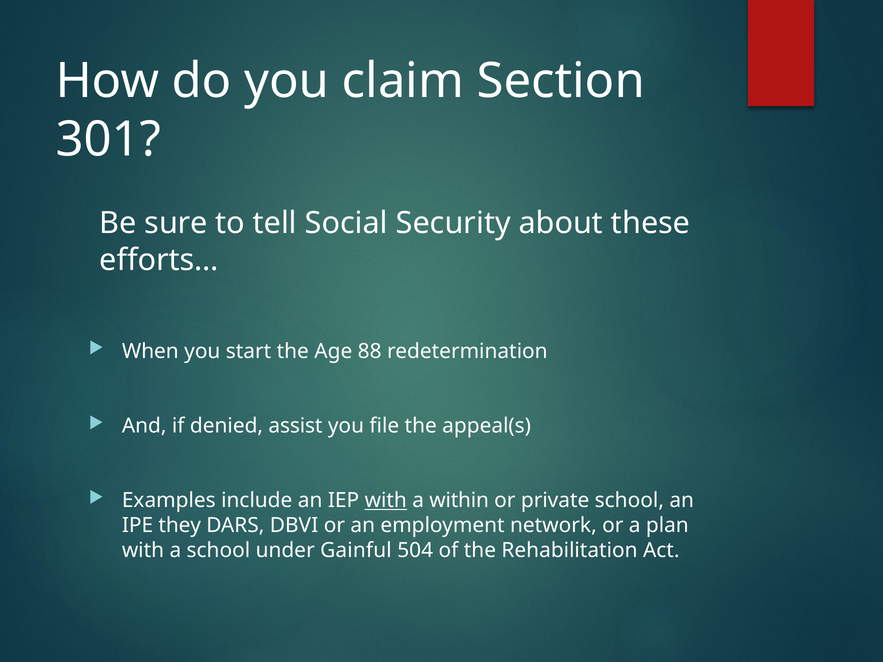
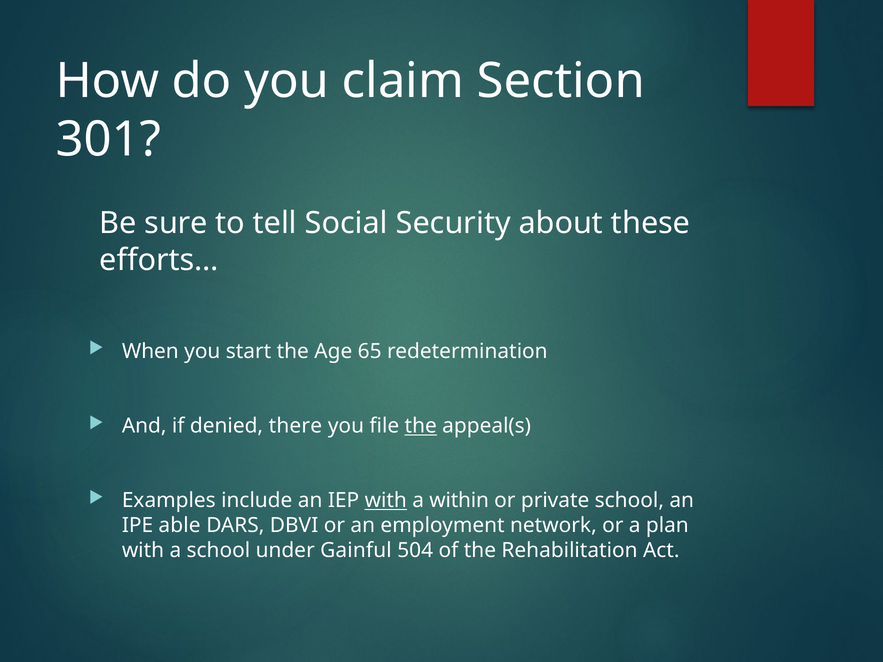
88: 88 -> 65 (370, 352)
assist: assist -> there (295, 426)
the underline: none -> present (421, 426)
they: they -> able (180, 526)
